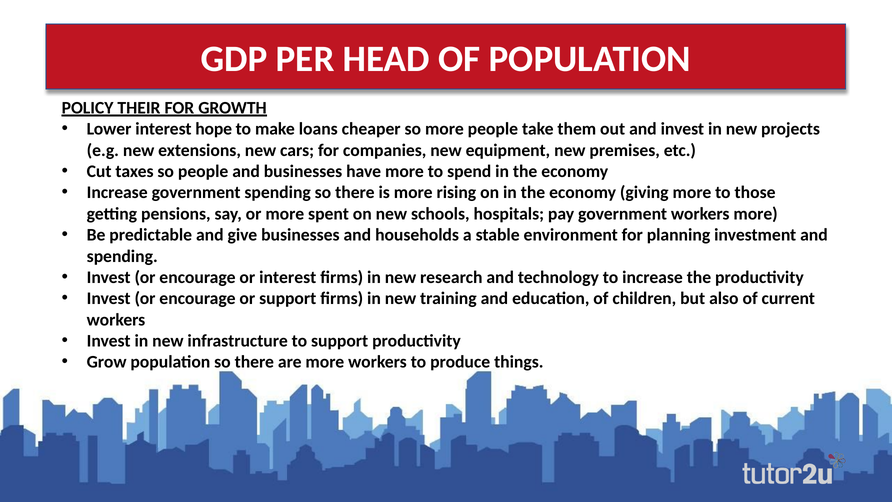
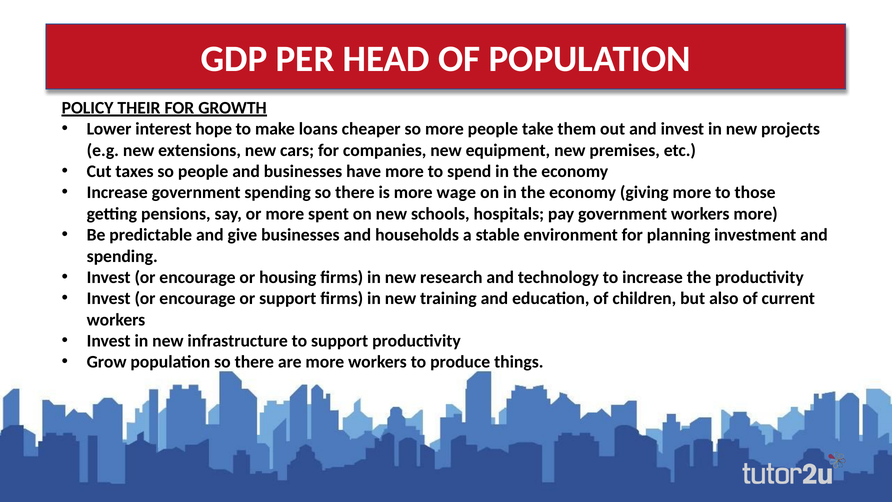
rising: rising -> wage (456, 193)
or interest: interest -> housing (288, 277)
